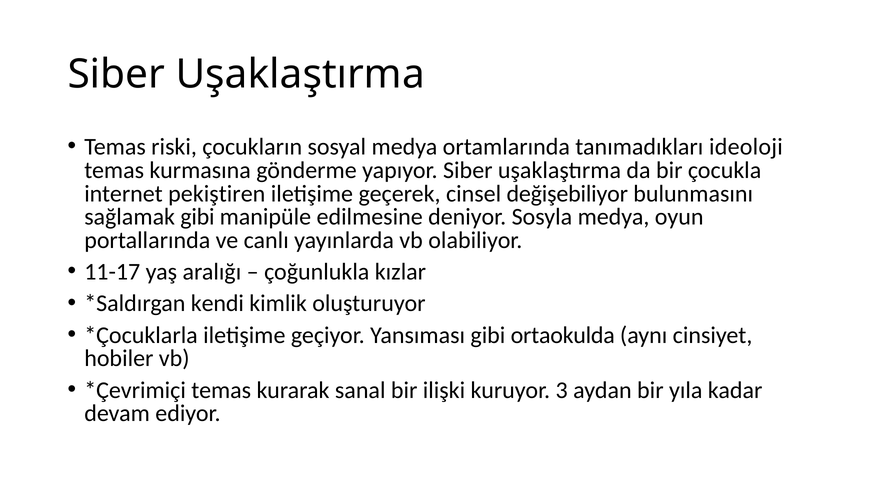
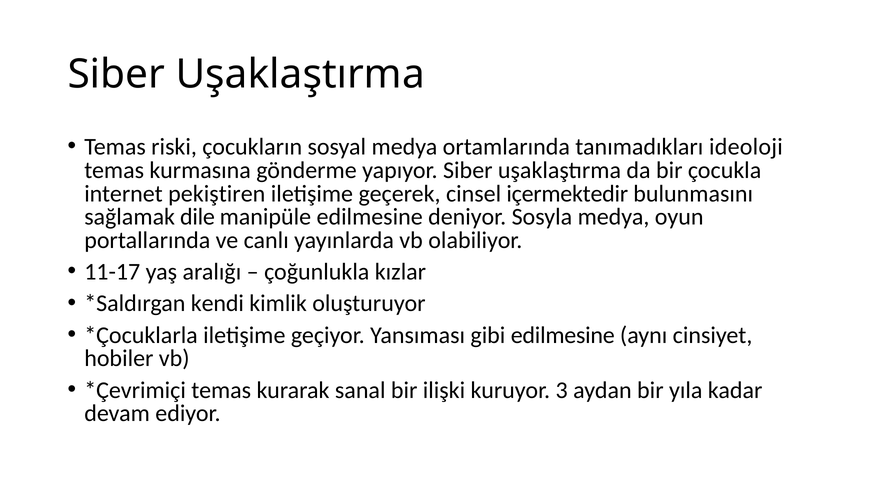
değişebiliyor: değişebiliyor -> içermektedir (567, 194)
sağlamak gibi: gibi -> dile (197, 217)
gibi ortaokulda: ortaokulda -> edilmesine (563, 335)
